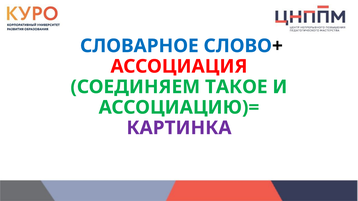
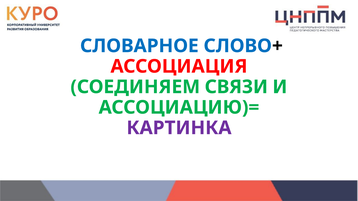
ТАКОЕ: ТАКОЕ -> СВЯЗИ (236, 87)
